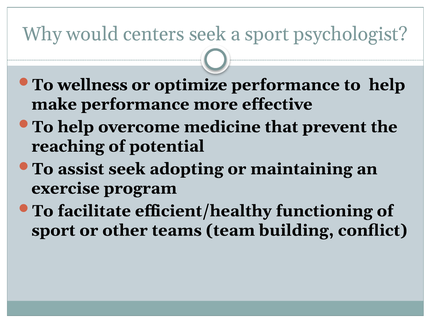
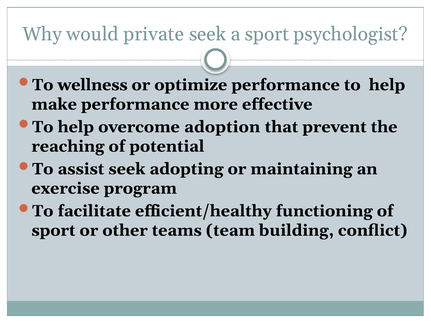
centers: centers -> private (154, 34)
medicine: medicine -> adoption (222, 127)
